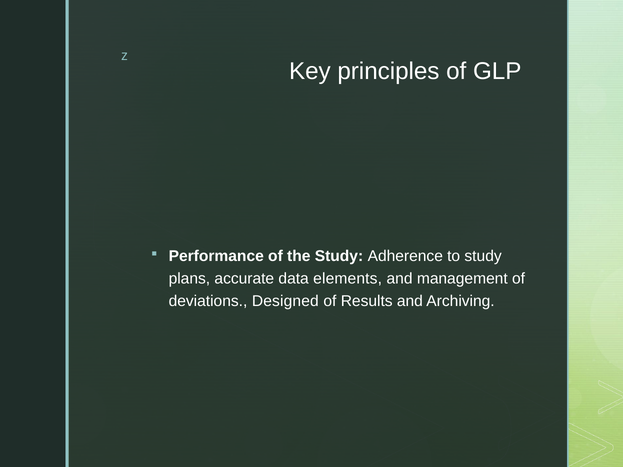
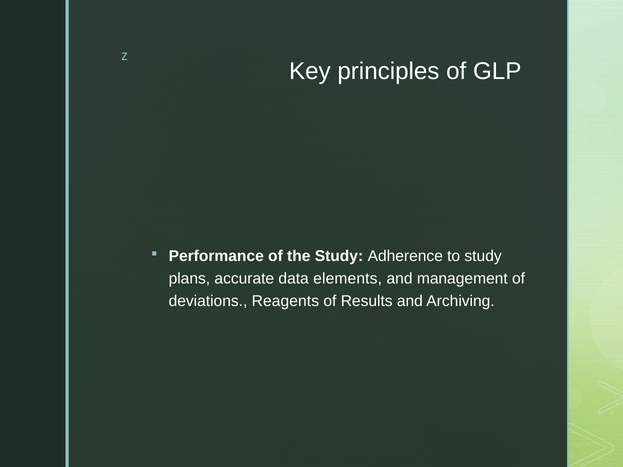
Designed: Designed -> Reagents (285, 301)
